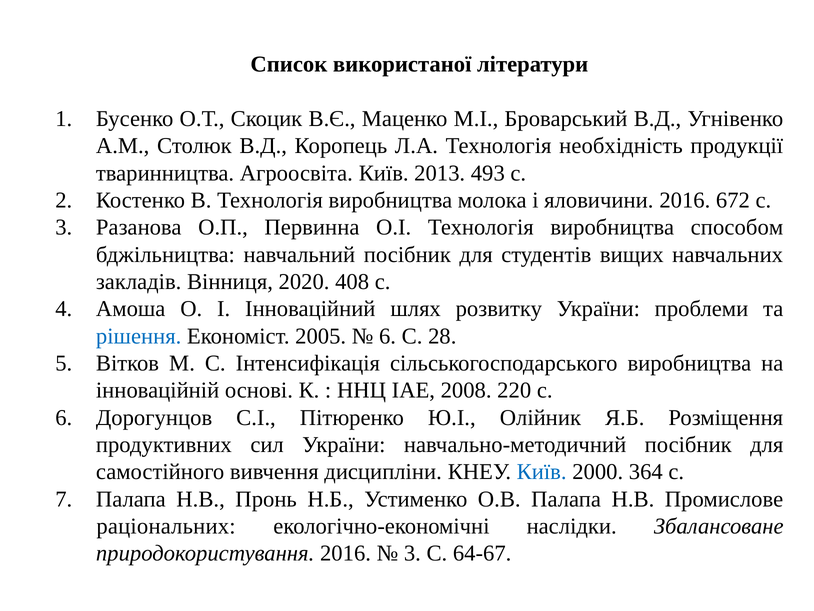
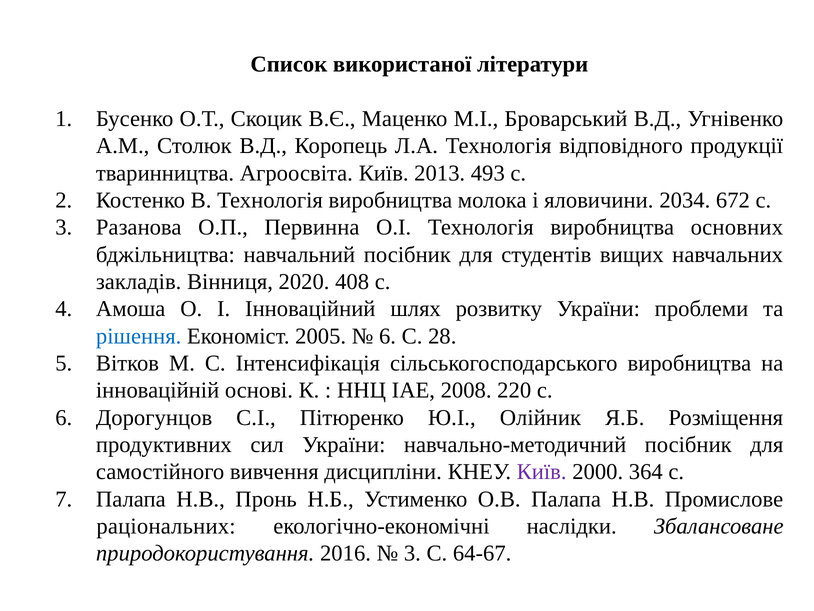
необхідність: необхідність -> відповідного (621, 146)
яловичини 2016: 2016 -> 2034 (685, 200)
способом: способом -> основних (737, 227)
Київ colour: blue -> purple (542, 472)
